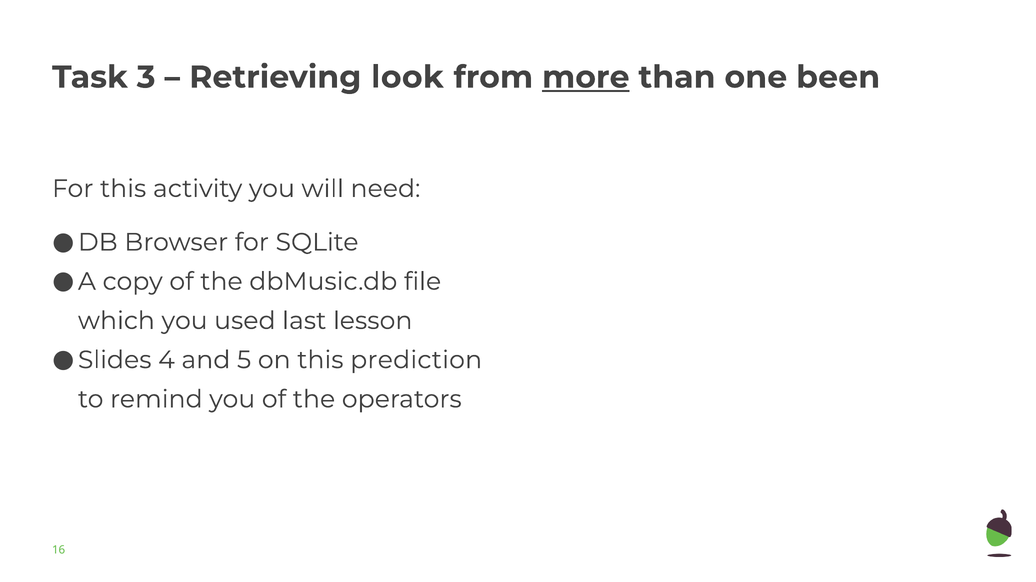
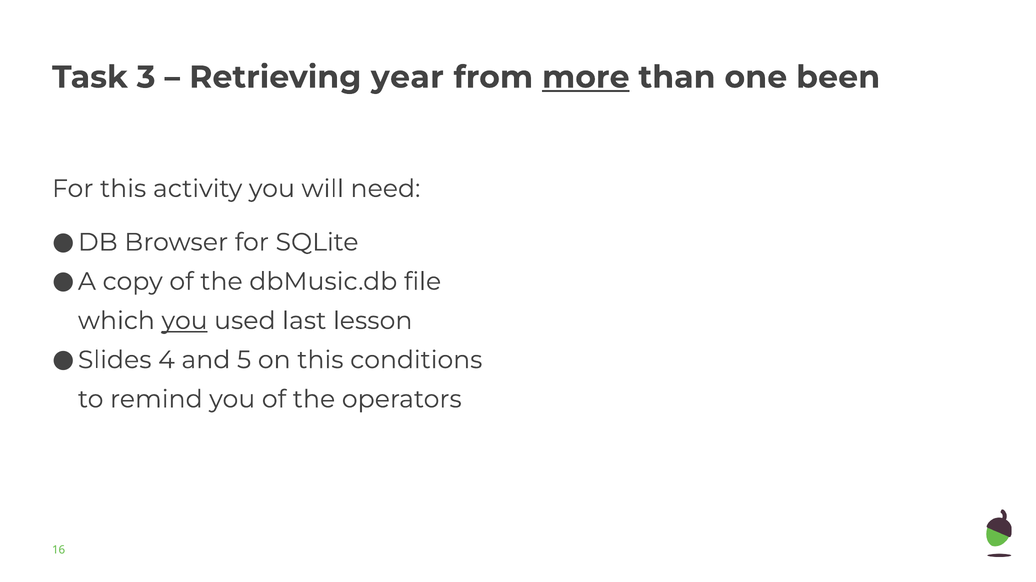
look: look -> year (407, 77)
you underline: none -> present (185, 321)
prediction: prediction -> conditions (416, 360)
